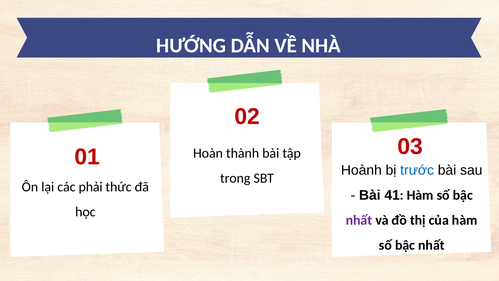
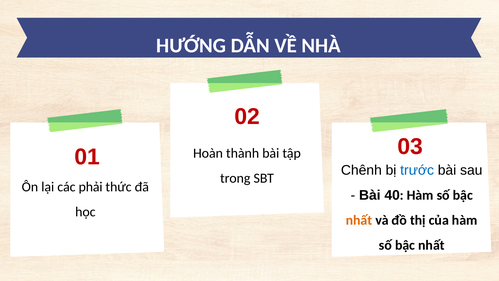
Hoành: Hoành -> Chênh (361, 170)
41: 41 -> 40 (392, 195)
nhất colour: purple -> orange (359, 220)
